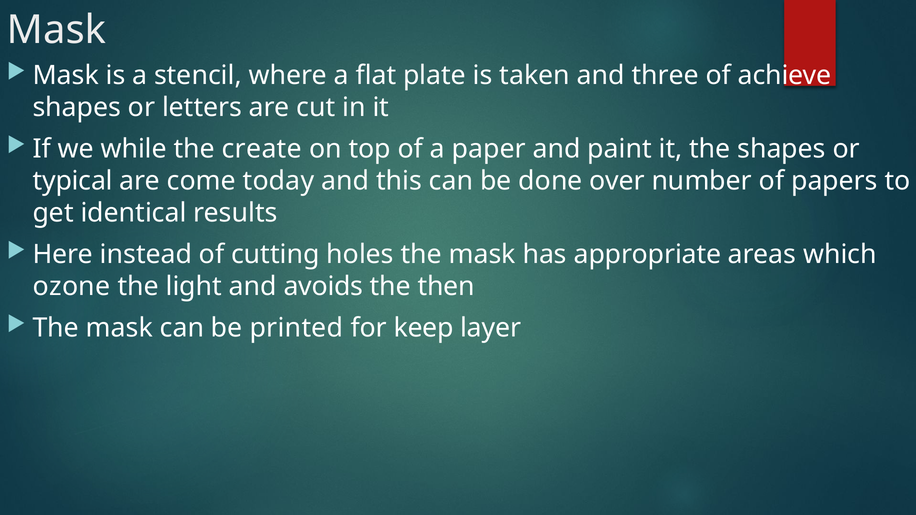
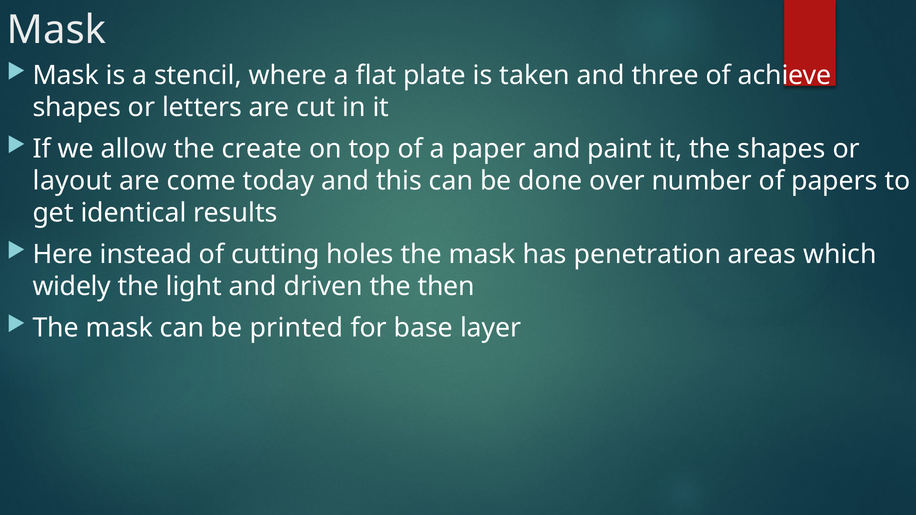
while: while -> allow (134, 149)
typical: typical -> layout (73, 181)
appropriate: appropriate -> penetration (647, 254)
ozone: ozone -> widely (72, 286)
avoids: avoids -> driven (323, 286)
keep: keep -> base (423, 328)
